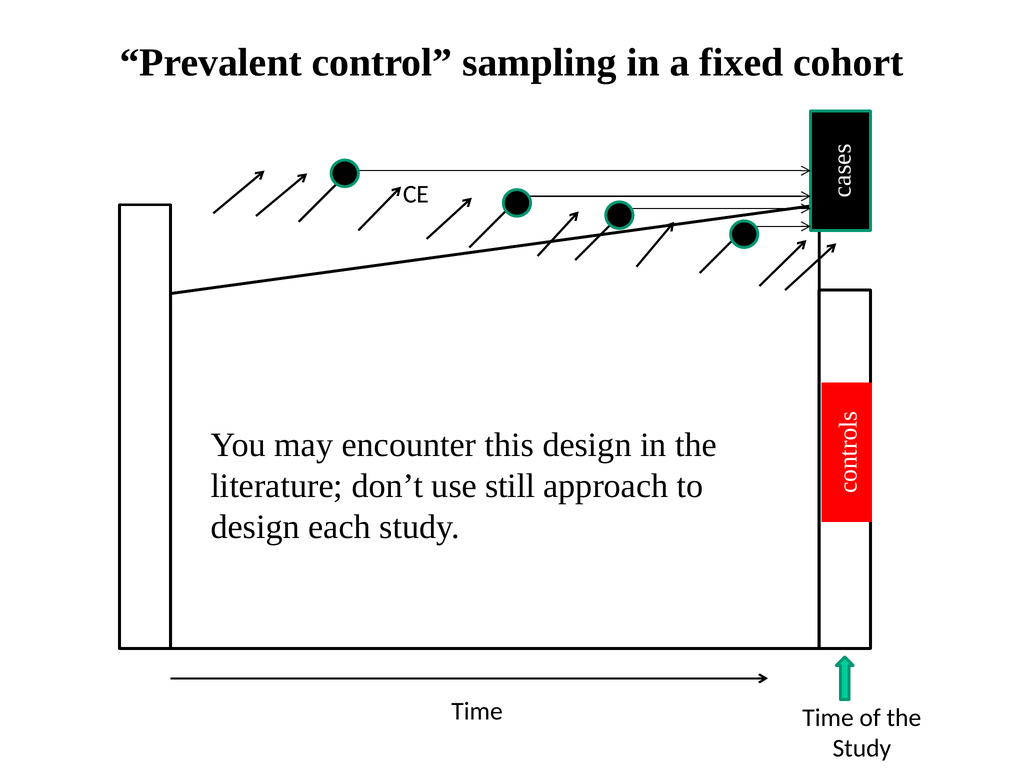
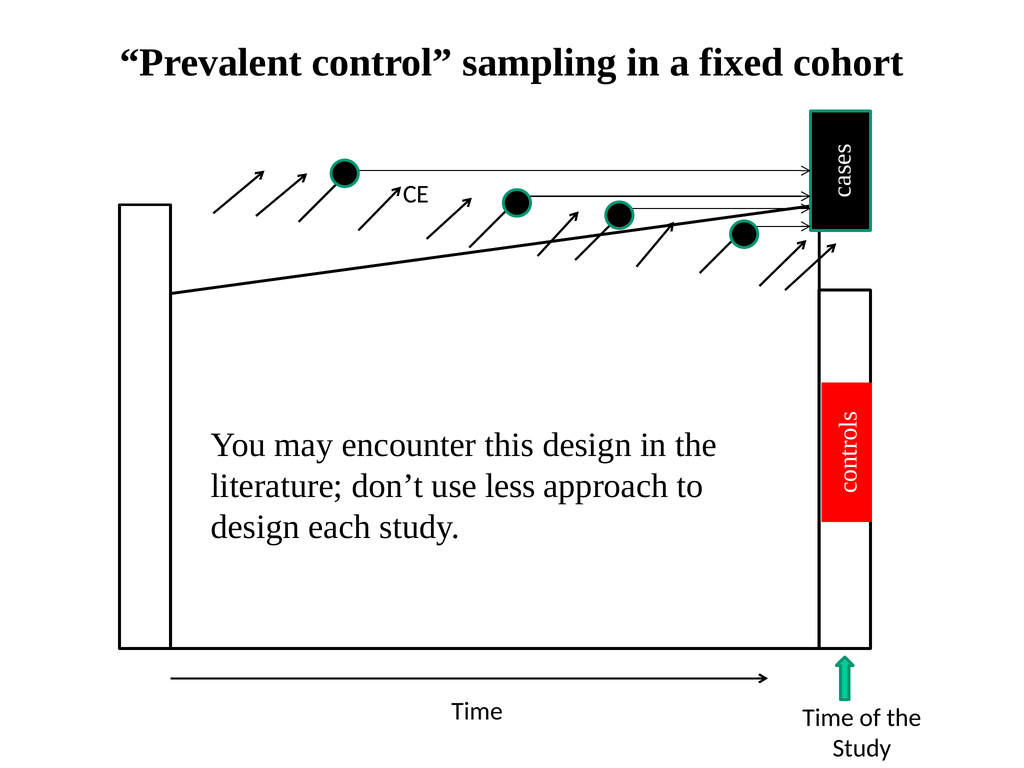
still: still -> less (510, 486)
